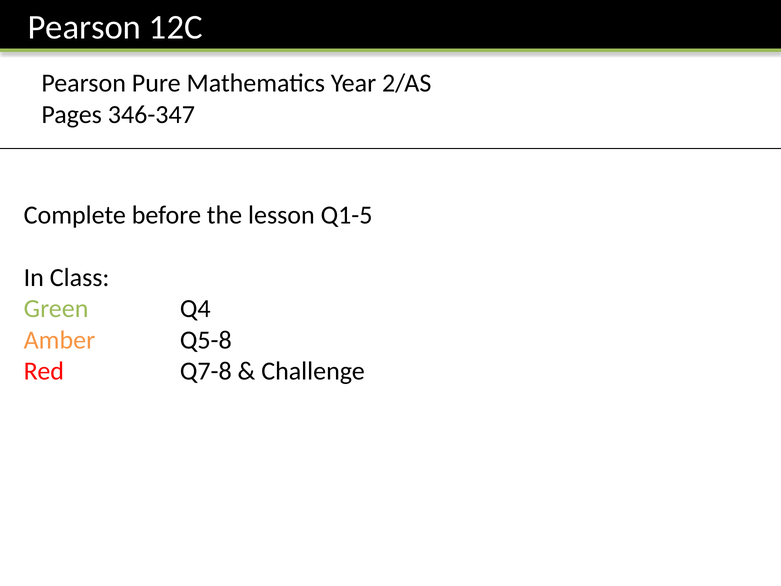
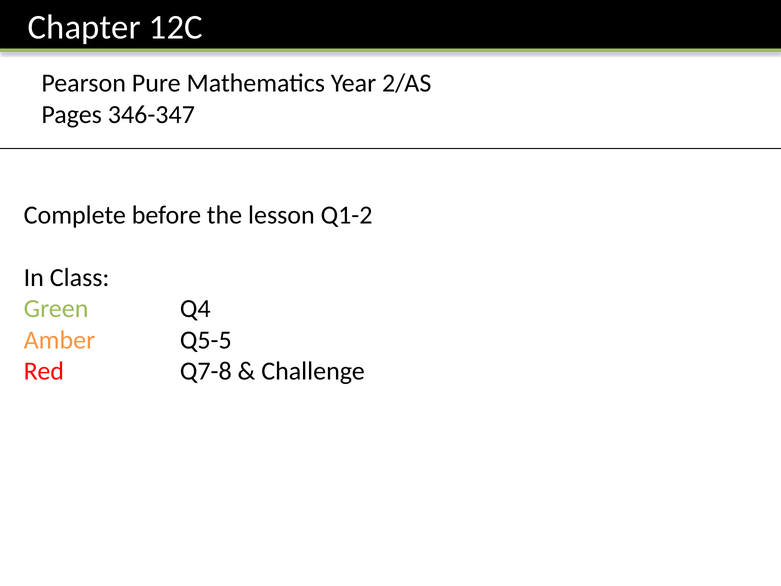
Pearson: Pearson -> Chapter (84, 27)
Q1-5: Q1-5 -> Q1-2 (347, 215)
Q5-8: Q5-8 -> Q5-5 (206, 340)
